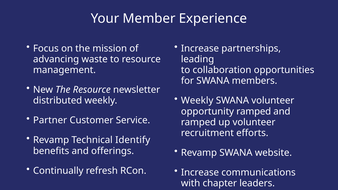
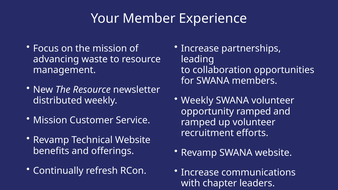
Partner: Partner -> Mission (50, 120)
Technical Identify: Identify -> Website (133, 140)
